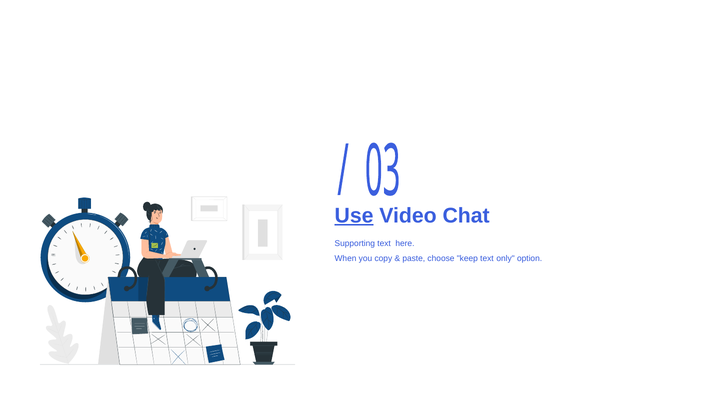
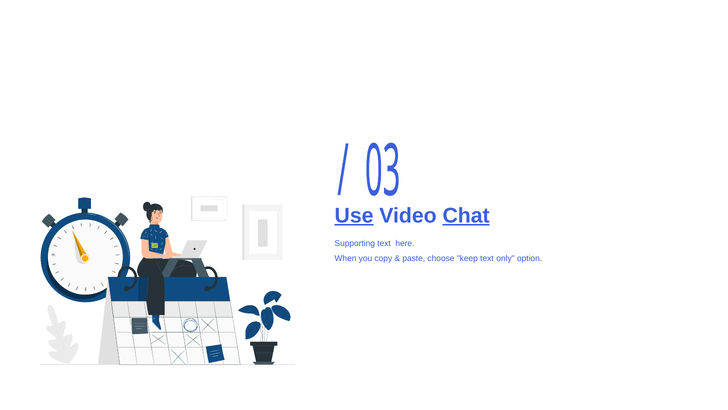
Chat underline: none -> present (466, 215)
